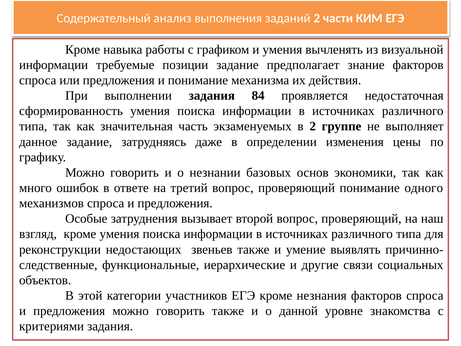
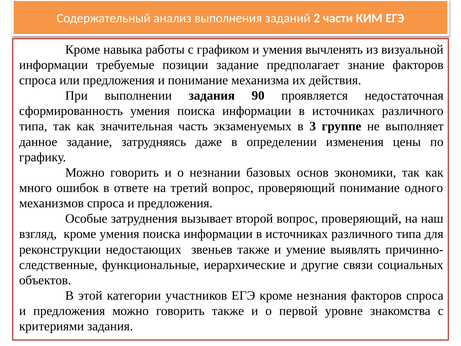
84: 84 -> 90 (258, 96)
в 2: 2 -> 3 (313, 126)
данной: данной -> первой (298, 311)
